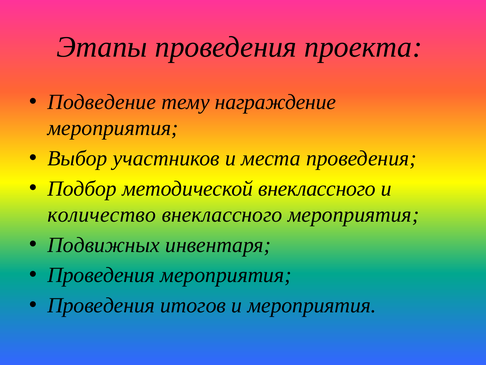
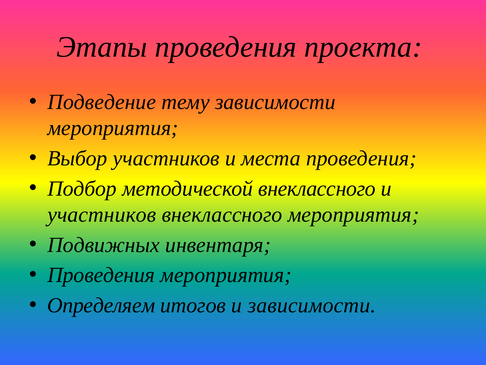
тему награждение: награждение -> зависимости (275, 102)
количество: количество -> участников (102, 214)
Проведения: Проведения -> Определяем (101, 305)
и мероприятия: мероприятия -> зависимости (312, 305)
